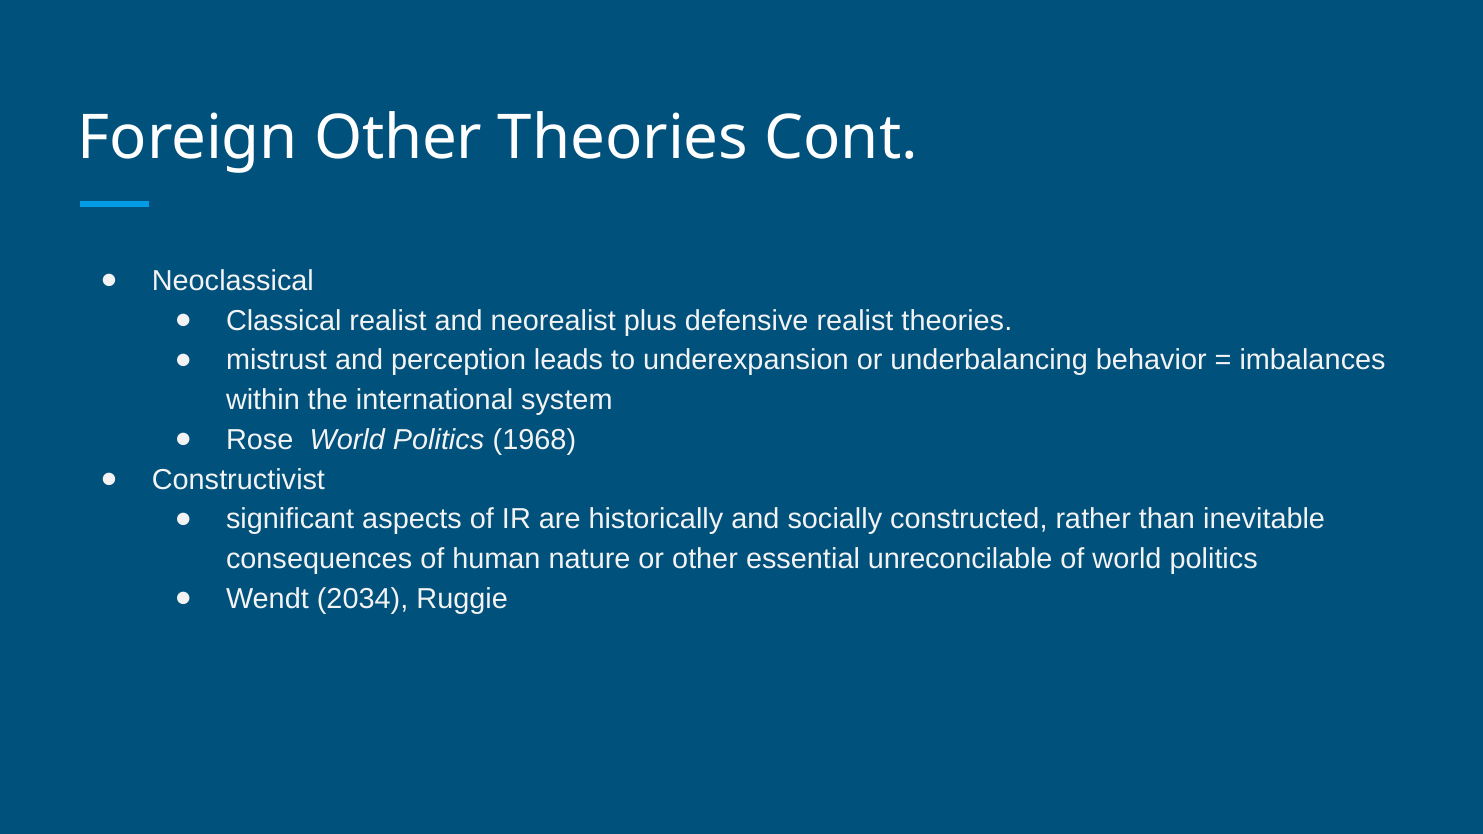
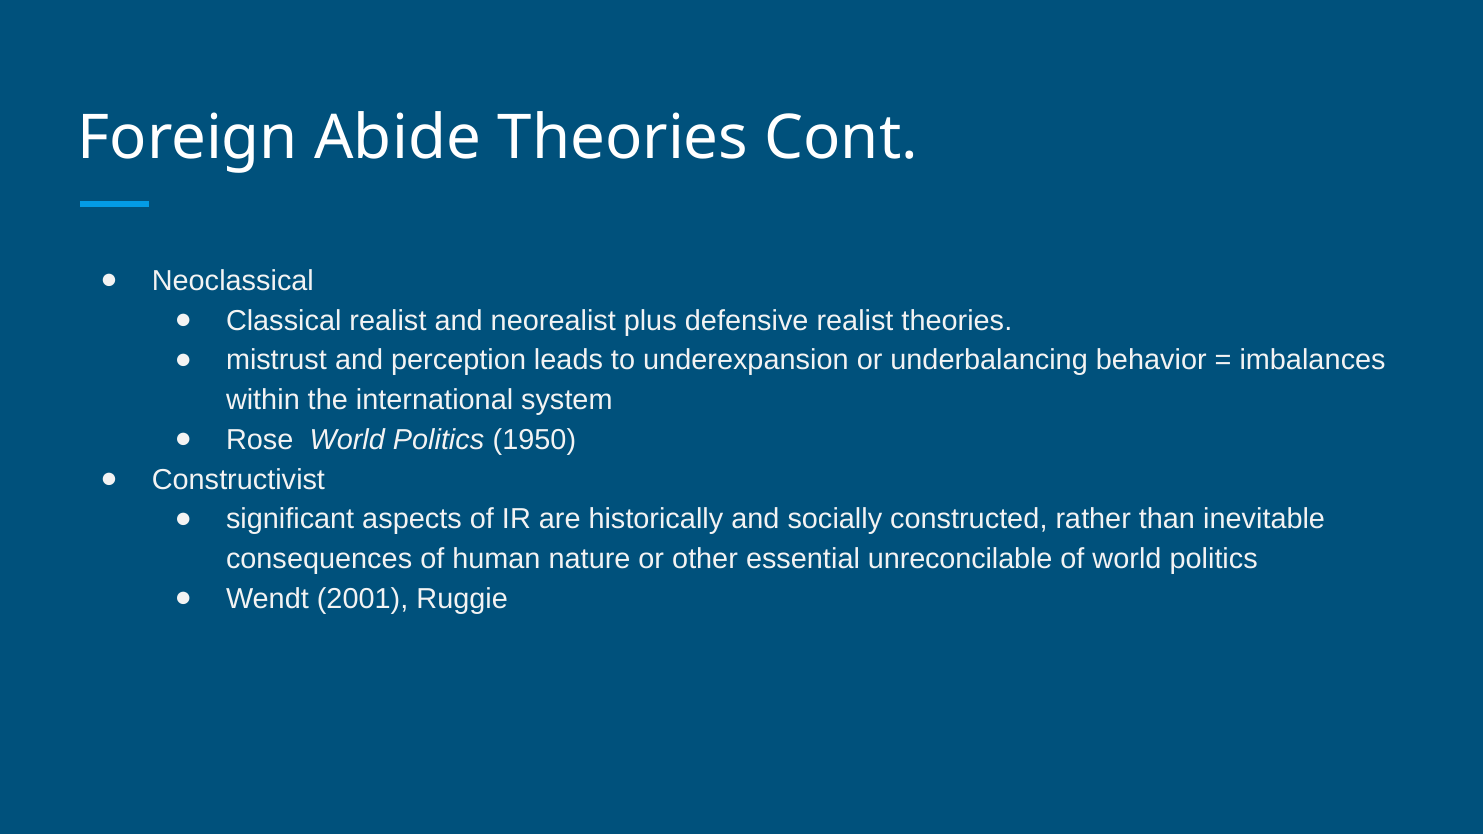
Foreign Other: Other -> Abide (398, 138)
1968: 1968 -> 1950 (534, 440)
2034: 2034 -> 2001 (363, 599)
